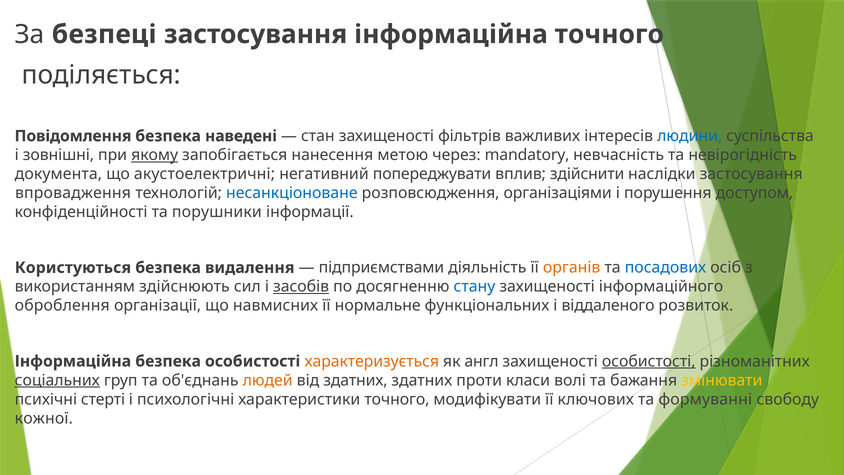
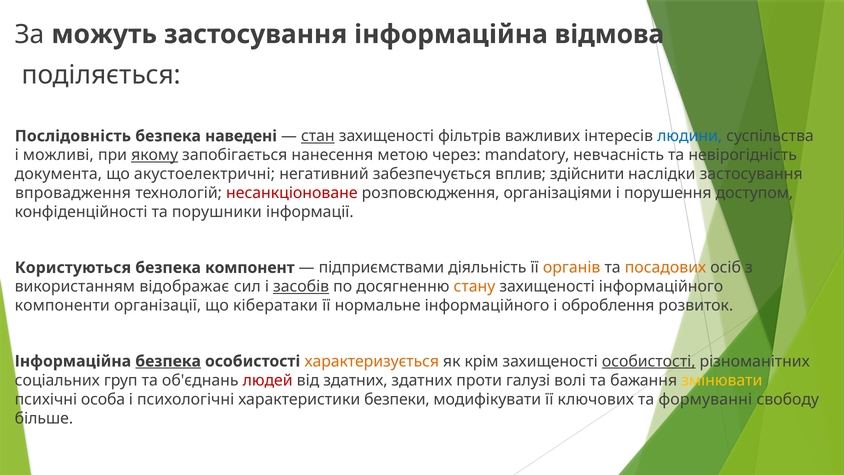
безпеці: безпеці -> можуть (104, 34)
інформаційна точного: точного -> відмова (609, 34)
Повідомлення: Повідомлення -> Послідовність (73, 136)
стан underline: none -> present (318, 136)
зовнішні: зовнішні -> можливі (58, 155)
попереджувати: попереджувати -> забезпечується (432, 174)
несанкціоноване colour: blue -> red (292, 193)
видалення: видалення -> компонент (250, 268)
посадових colour: blue -> orange (665, 268)
здійснюють: здійснюють -> відображає (184, 287)
стану colour: blue -> orange (474, 287)
оброблення: оброблення -> компоненти (62, 306)
навмисних: навмисних -> кібератаки (275, 306)
нормальне функціональних: функціональних -> інформаційного (487, 306)
віддаленого: віддаленого -> оброблення (608, 306)
безпека underline: none -> present (168, 361)
англ: англ -> крім (482, 361)
соціальних underline: present -> none (57, 380)
людей colour: orange -> red (268, 380)
класи: класи -> галузі (528, 380)
стерті: стерті -> особа (103, 399)
характеристики точного: точного -> безпеки (397, 399)
кожної: кожної -> більше (44, 418)
